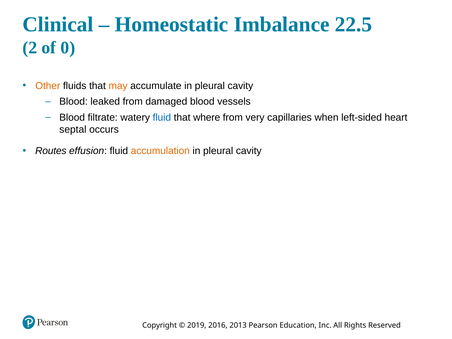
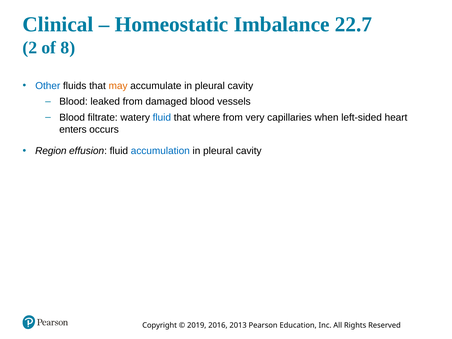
22.5: 22.5 -> 22.7 (354, 25)
0: 0 -> 8 (68, 48)
Other colour: orange -> blue (48, 86)
septal: septal -> enters (73, 130)
Routes: Routes -> Region (51, 151)
accumulation colour: orange -> blue (160, 151)
